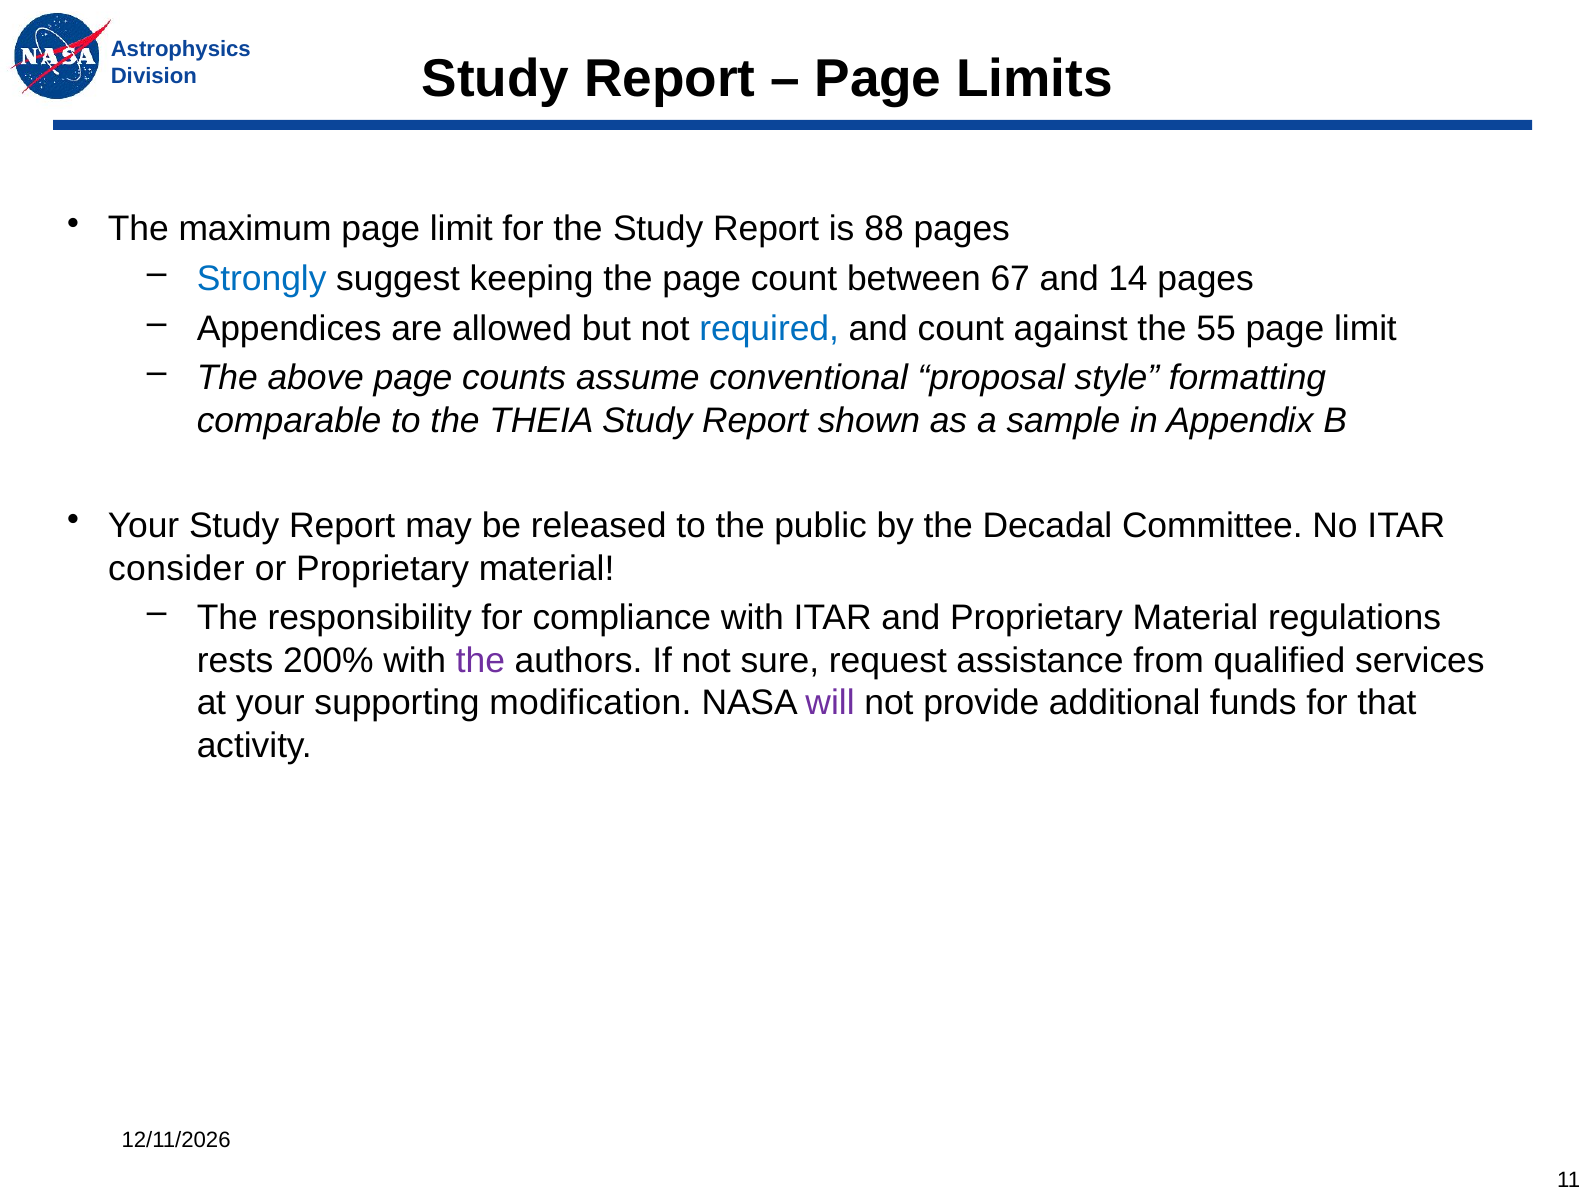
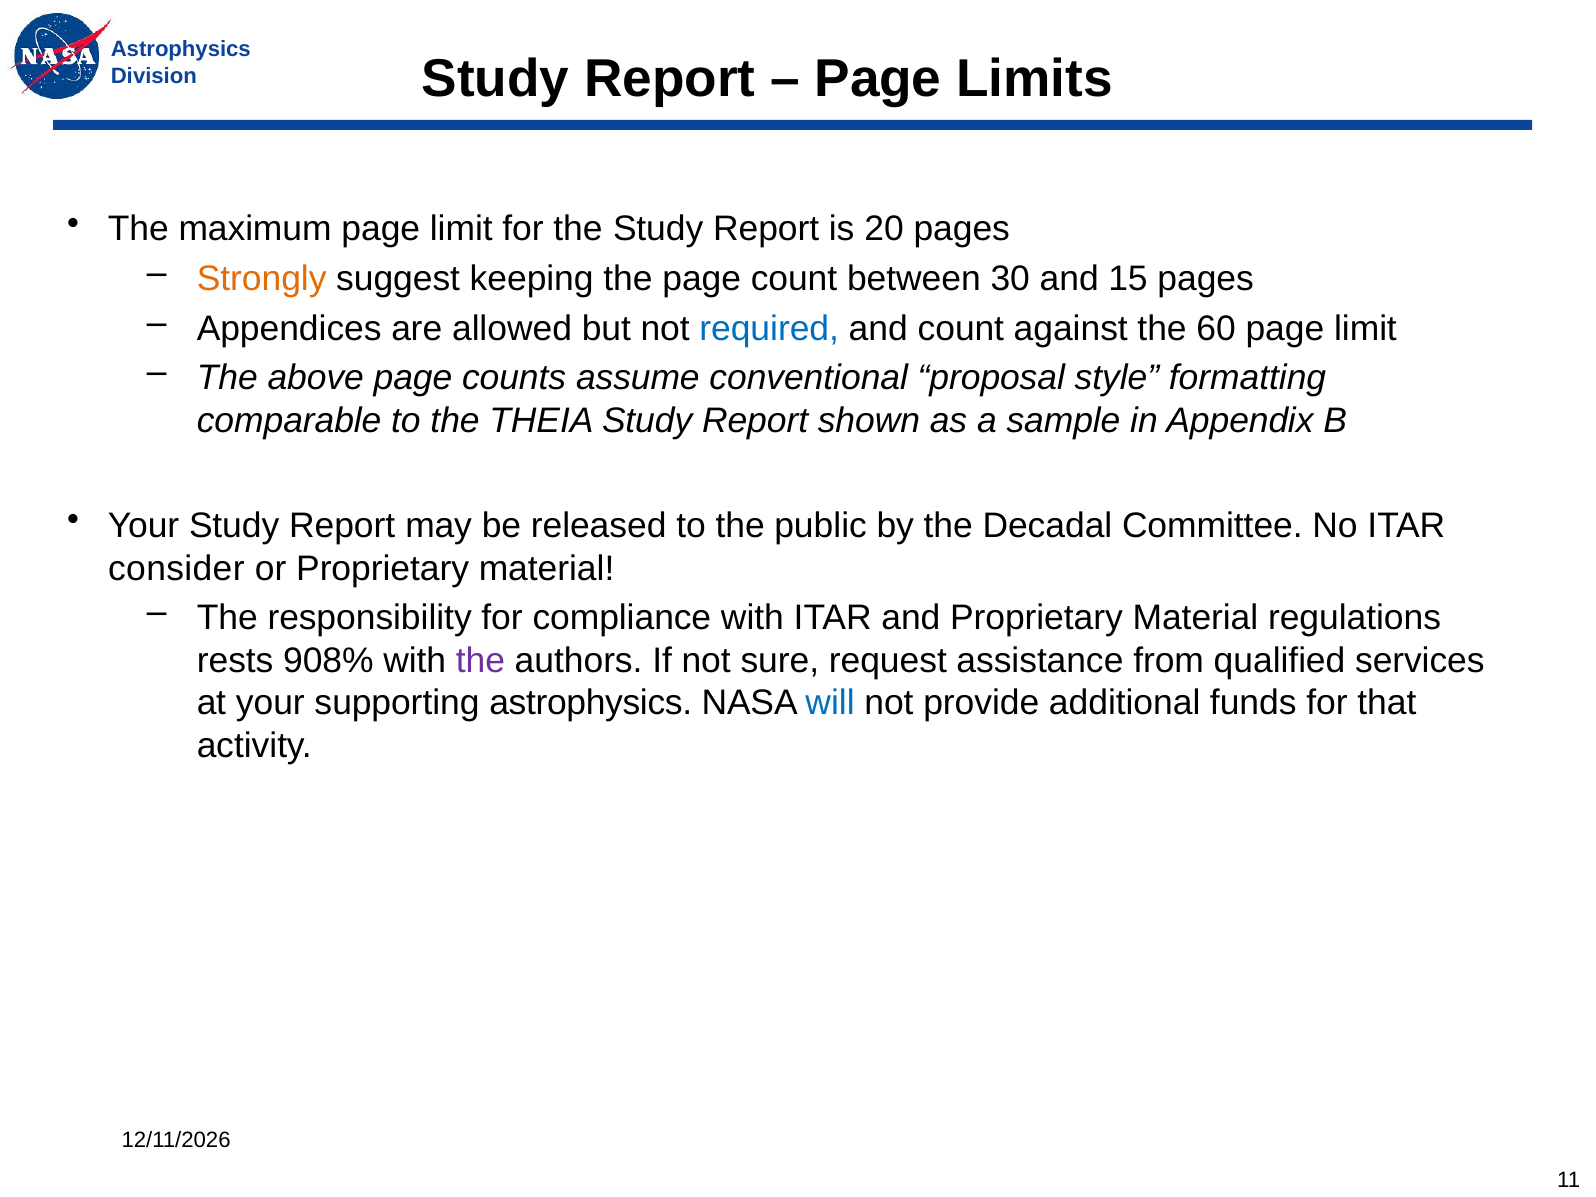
88: 88 -> 20 (884, 229)
Strongly colour: blue -> orange (262, 279)
67: 67 -> 30 (1010, 279)
14: 14 -> 15 (1128, 279)
55: 55 -> 60 (1216, 328)
200%: 200% -> 908% (328, 660)
supporting modification: modification -> astrophysics (591, 703)
will colour: purple -> blue (830, 703)
